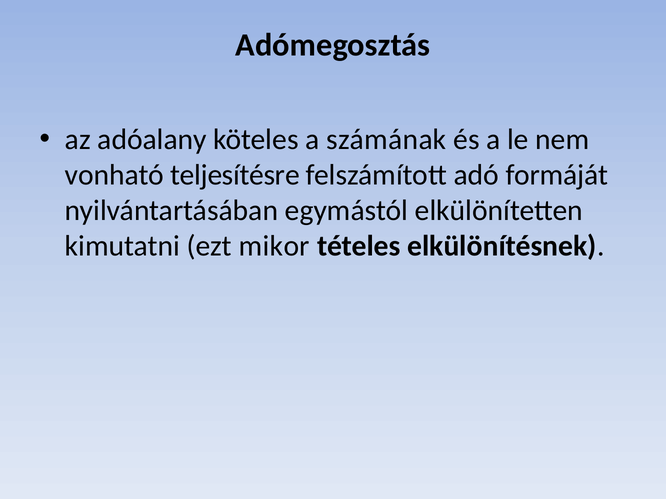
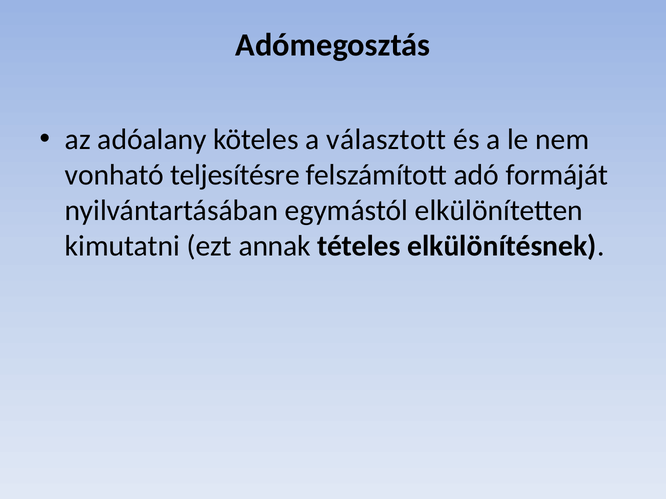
számának: számának -> választott (386, 140)
mikor: mikor -> annak (275, 246)
